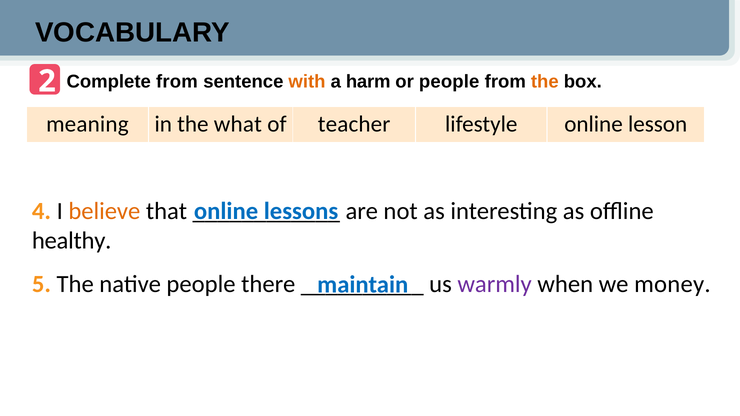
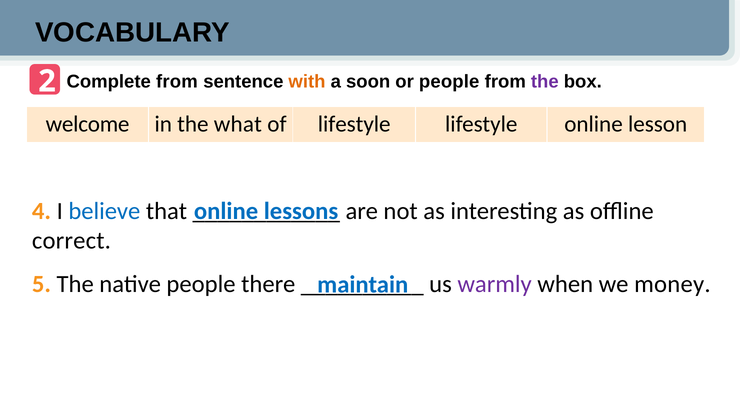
harm: harm -> soon (368, 82)
the colour: orange -> purple (545, 82)
meaning: meaning -> welcome (88, 124)
of teacher: teacher -> lifestyle (354, 124)
believe colour: orange -> blue (104, 211)
healthy: healthy -> correct (71, 241)
